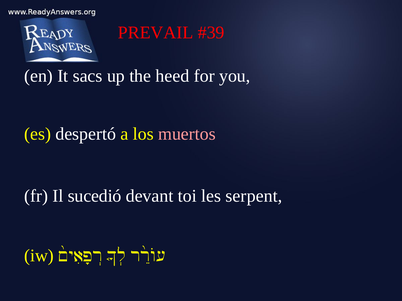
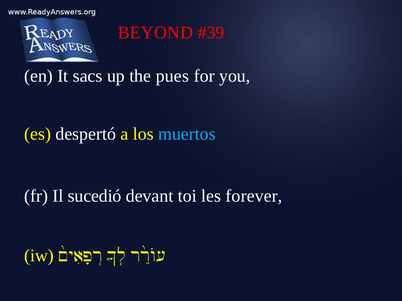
PREVAIL: PREVAIL -> BEYOND (155, 33)
heed: heed -> pues (172, 76)
muertos colour: pink -> light blue (187, 134)
serpent: serpent -> forever (254, 196)
